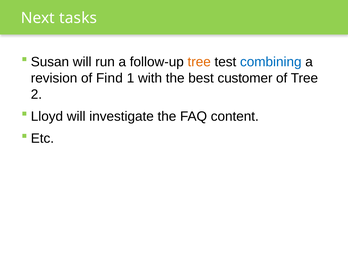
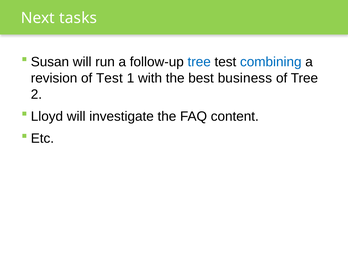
tree colour: orange -> blue (199, 62)
of Find: Find -> Test (109, 78)
customer: customer -> business (245, 78)
